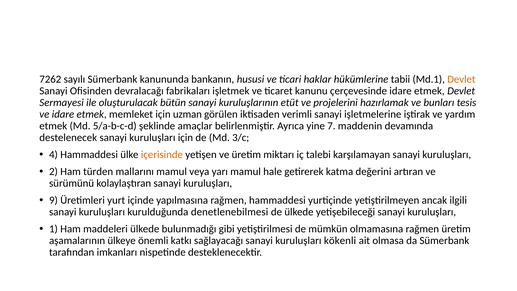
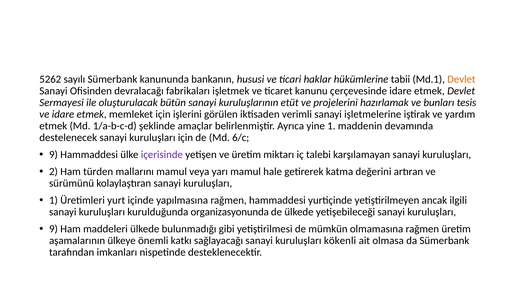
7262: 7262 -> 5262 (50, 79)
uzman: uzman -> işlerini (187, 114)
5/a-b-c-d: 5/a-b-c-d -> 1/a-b-c-d (115, 126)
yine 7: 7 -> 1 (331, 126)
3/c: 3/c -> 6/c (241, 138)
4: 4 -> 9 (53, 155)
içerisinde colour: orange -> purple (162, 155)
9: 9 -> 1 (53, 200)
denetlenebilmesi: denetlenebilmesi -> organizasyonunda (230, 212)
1: 1 -> 9 (53, 229)
